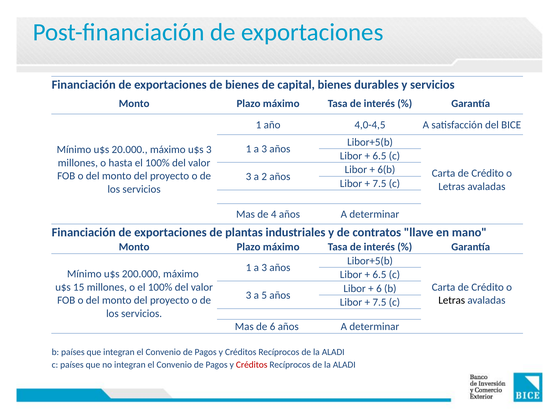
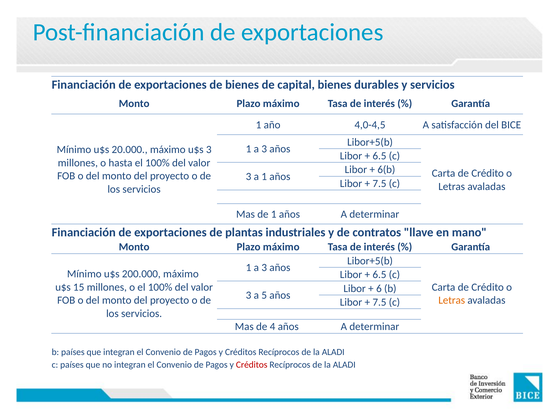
a 2: 2 -> 1 (264, 177)
de 4: 4 -> 1 (274, 214)
Letras colour: black -> orange (452, 300)
de 6: 6 -> 4 (273, 327)
